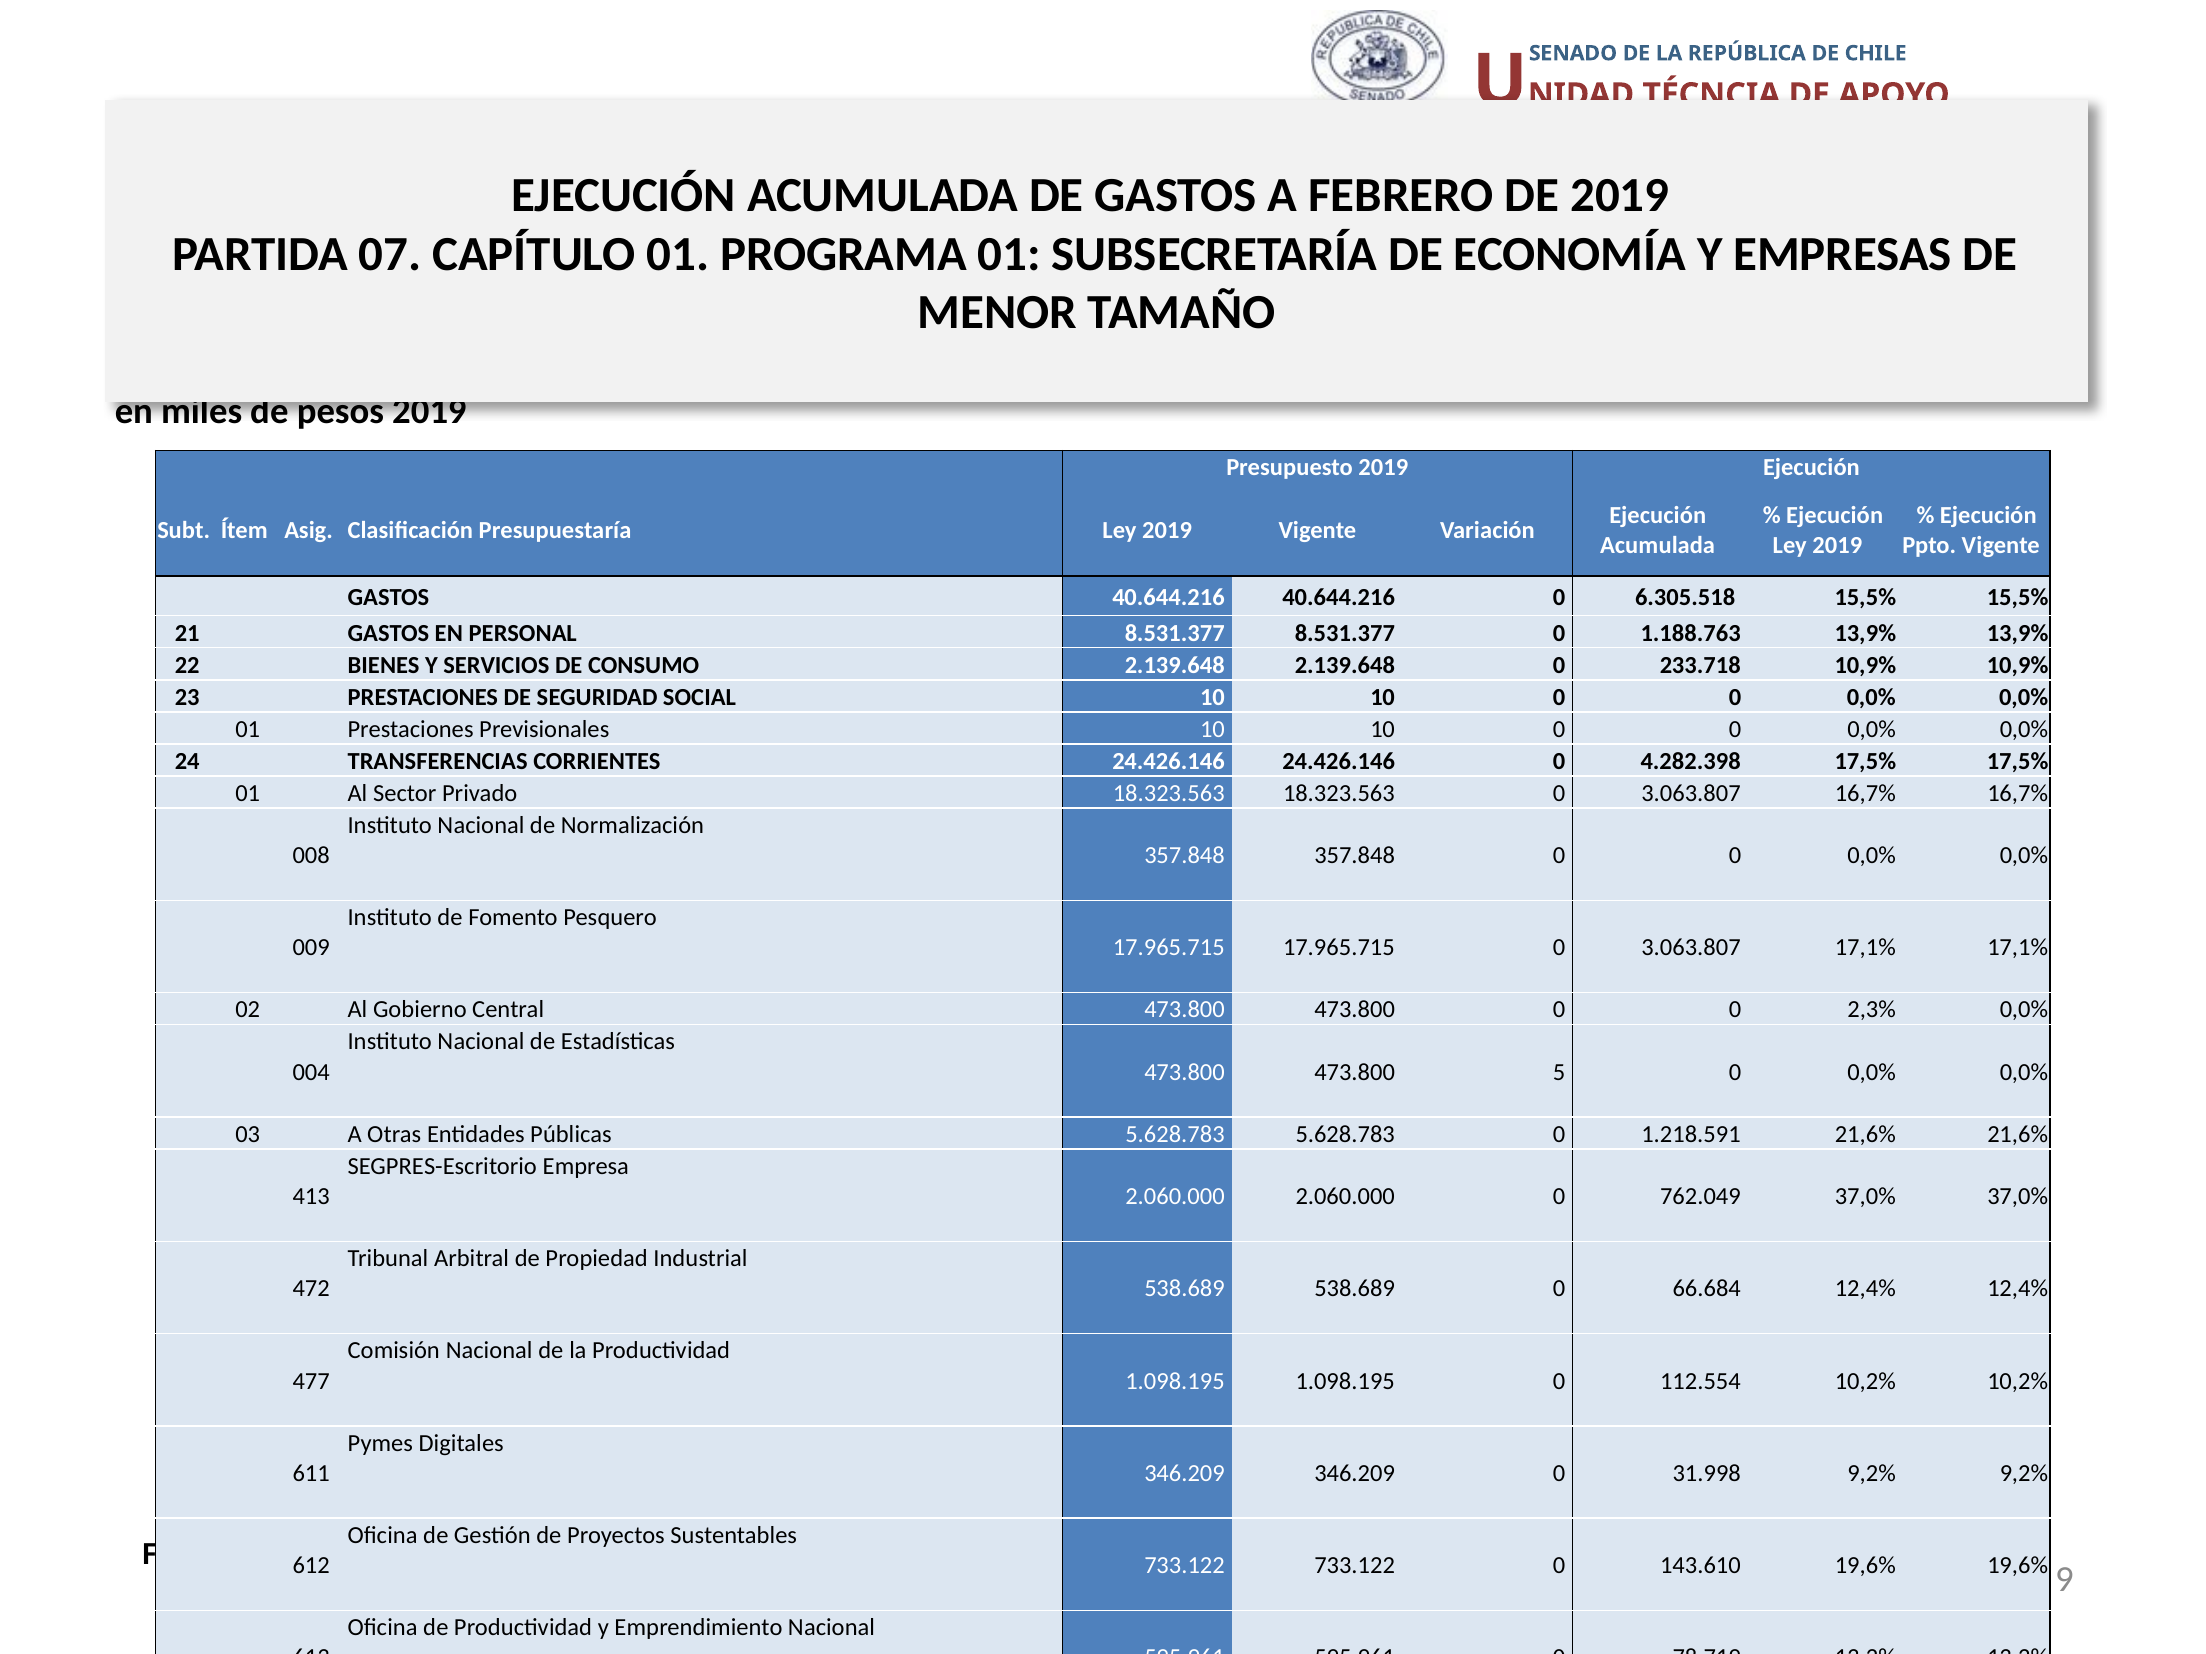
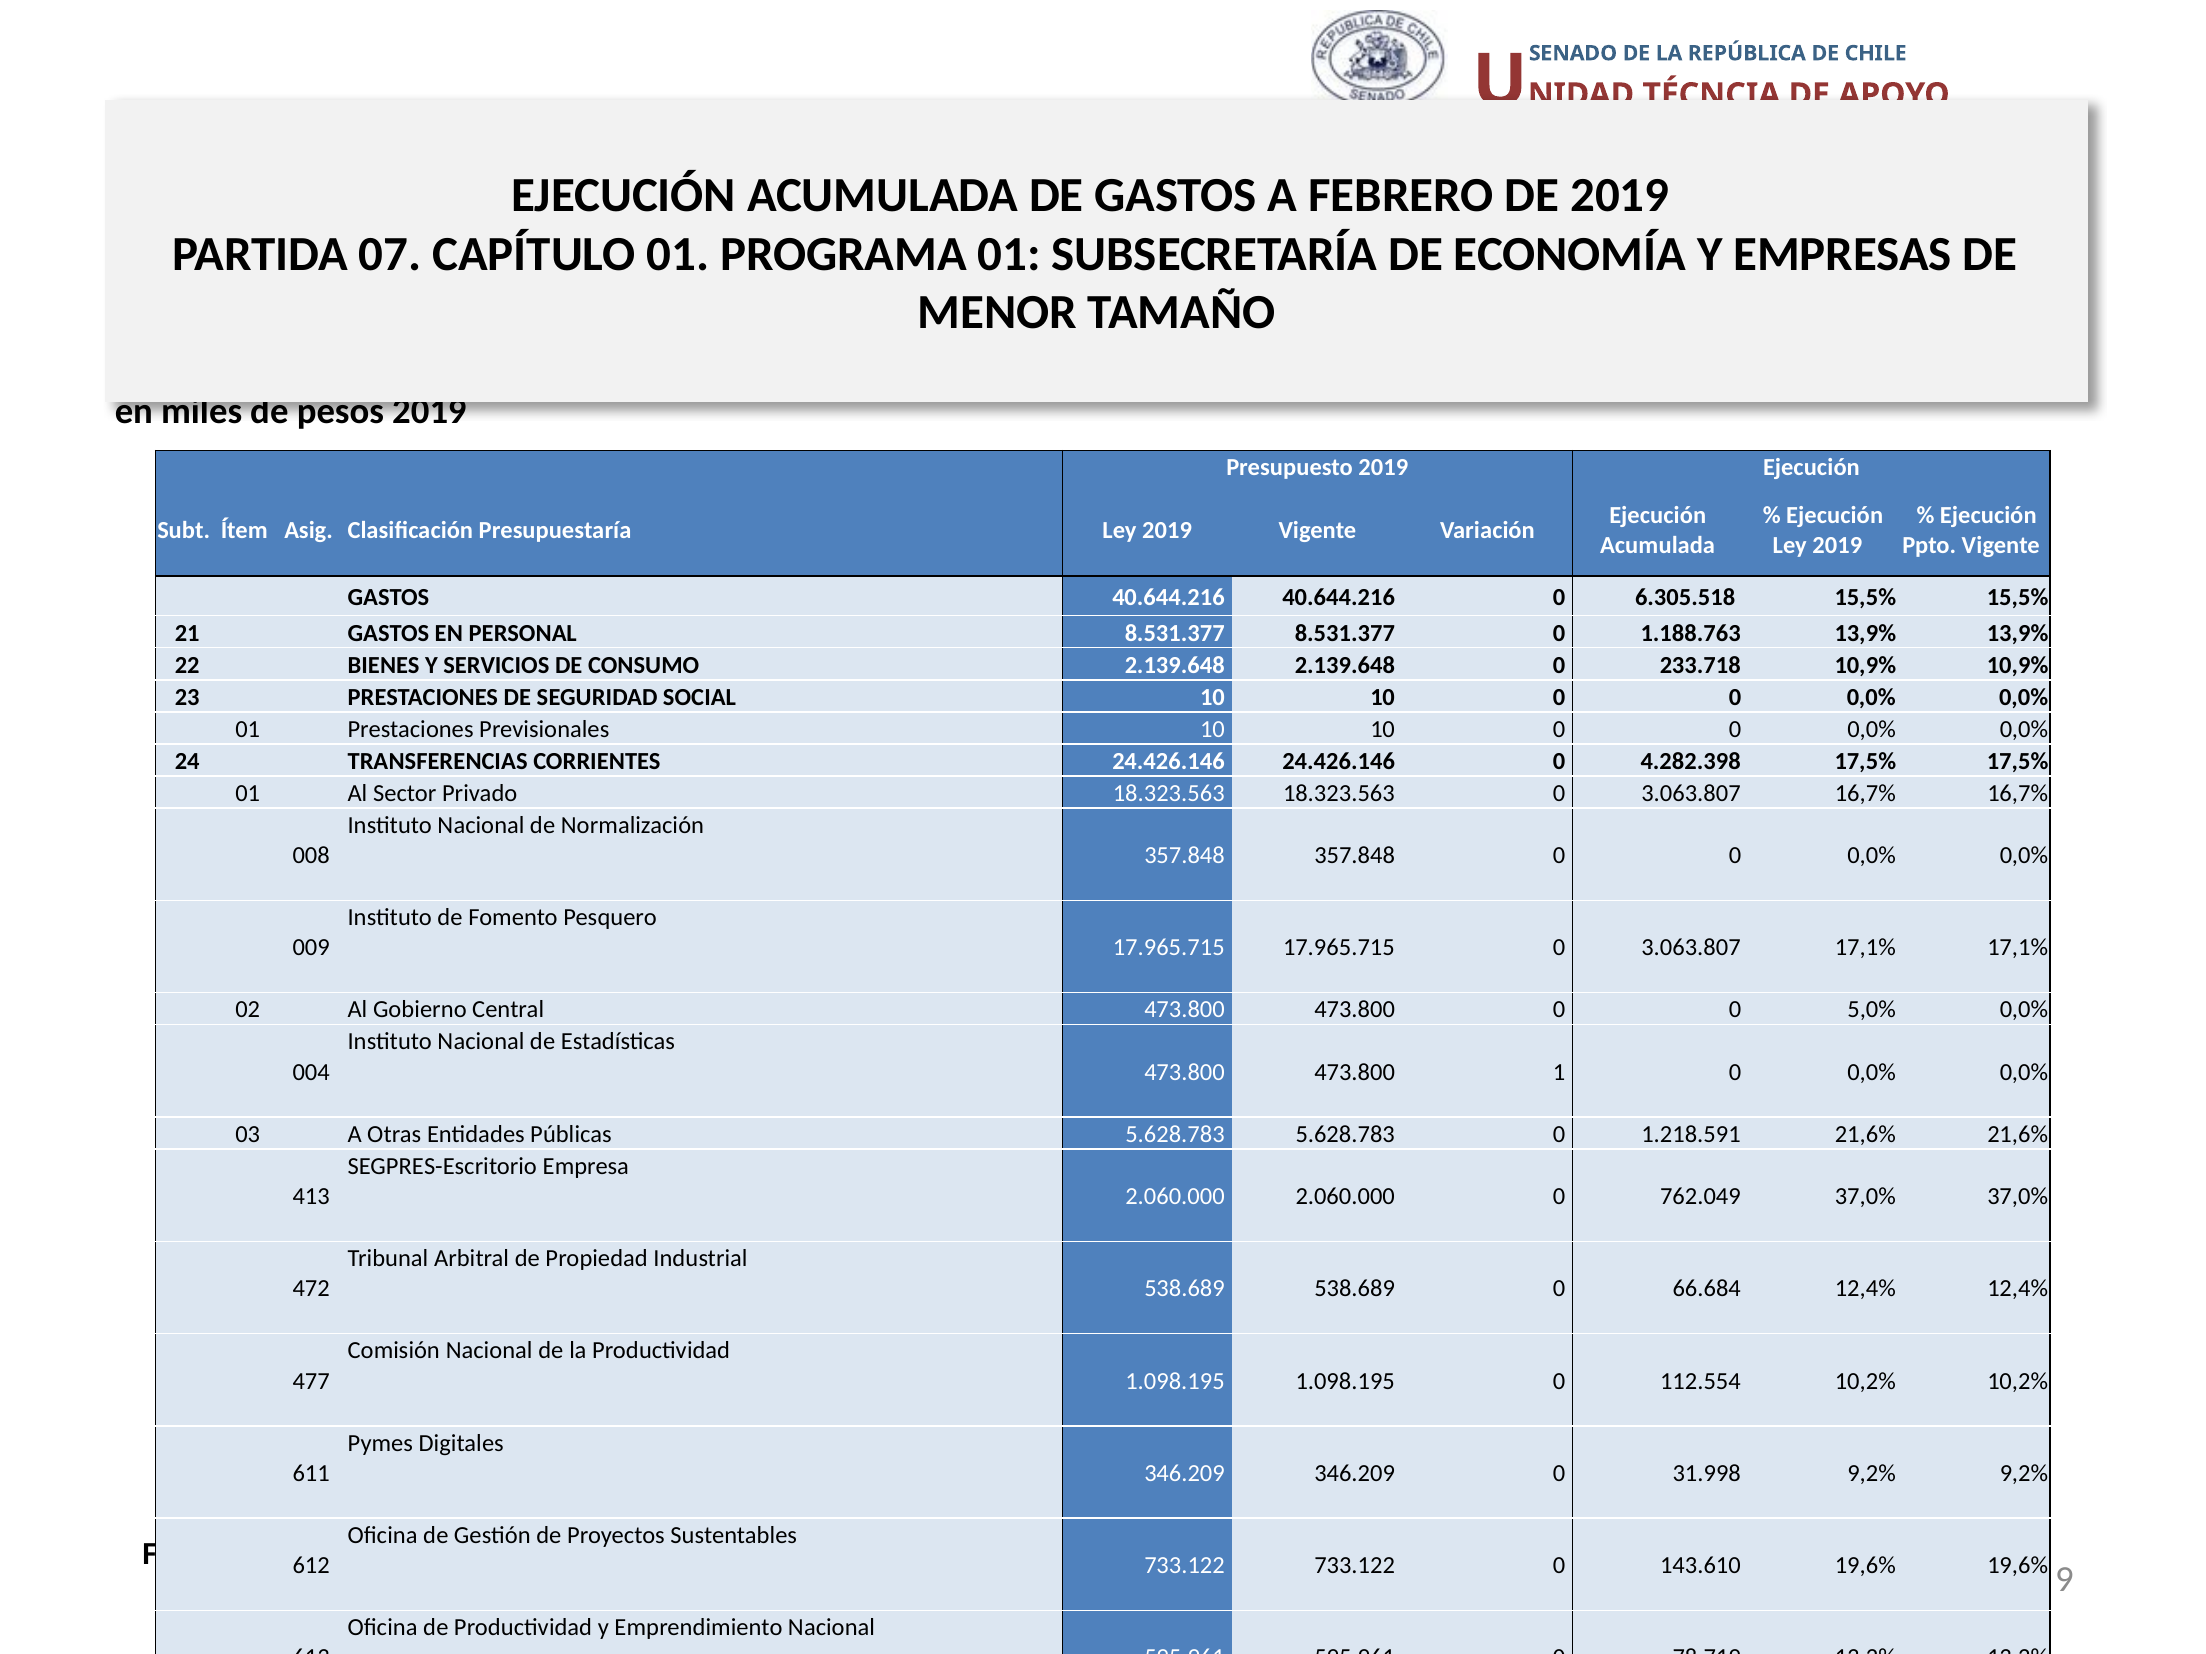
2,3%: 2,3% -> 5,0% (1872, 1010)
5: 5 -> 1 (1559, 1072)
